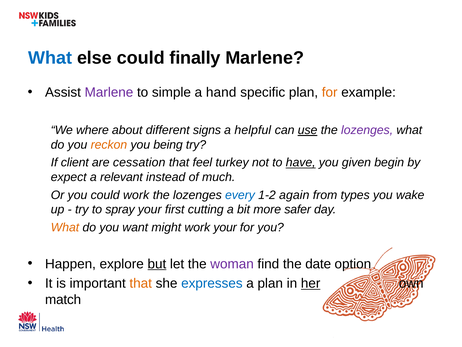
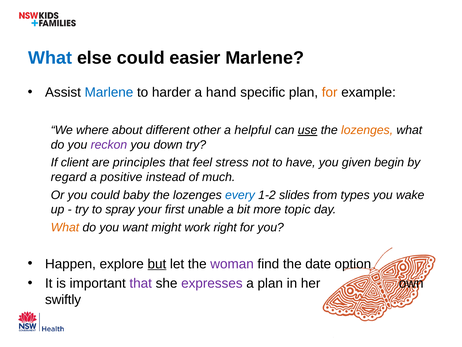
finally: finally -> easier (195, 58)
Marlene colour: purple -> blue (109, 92)
simple: simple -> harder (171, 92)
signs: signs -> other (207, 130)
lozenges colour: purple -> orange (367, 130)
reckon colour: orange -> purple (109, 145)
being: being -> down (168, 145)
cessation: cessation -> principles (139, 162)
turkey: turkey -> stress (232, 162)
have underline: present -> none (301, 162)
expect: expect -> regard (69, 177)
relevant: relevant -> positive (121, 177)
could work: work -> baby (136, 195)
again: again -> slides (294, 195)
cutting: cutting -> unable (206, 209)
safer: safer -> topic (298, 209)
work your: your -> right (225, 227)
that colour: orange -> purple (141, 283)
expresses colour: blue -> purple (212, 283)
her underline: present -> none (311, 283)
match: match -> swiftly (63, 299)
